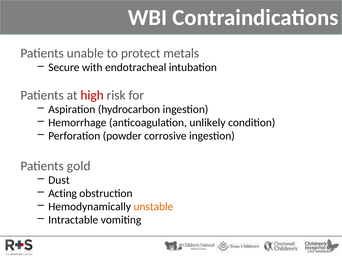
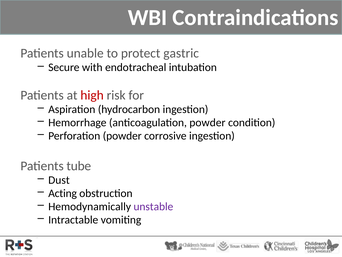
metals: metals -> gastric (181, 53)
anticoagulation unlikely: unlikely -> powder (207, 122)
gold: gold -> tube (79, 166)
unstable colour: orange -> purple (153, 206)
